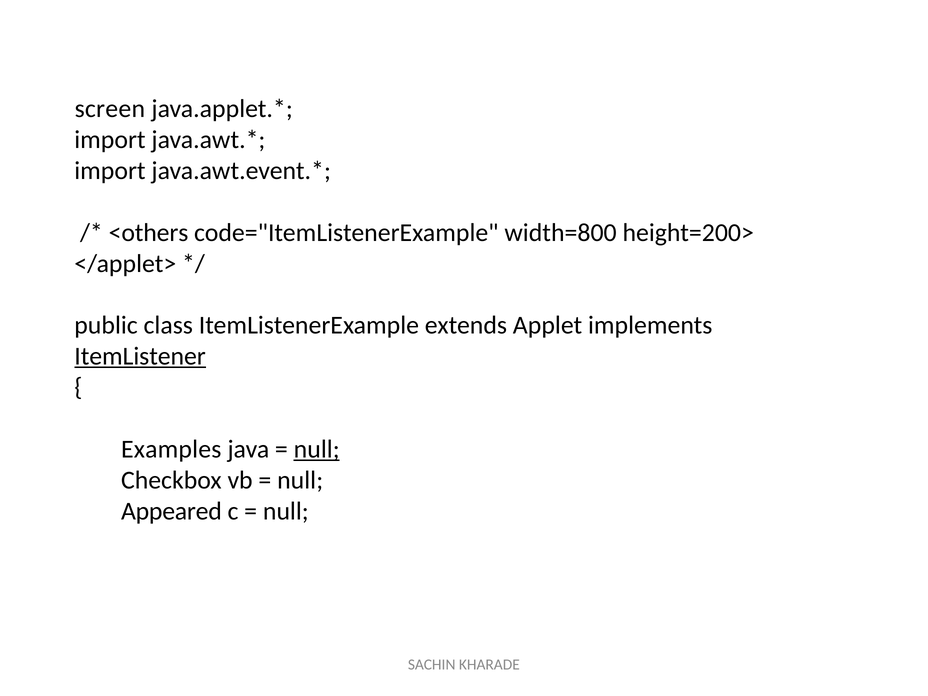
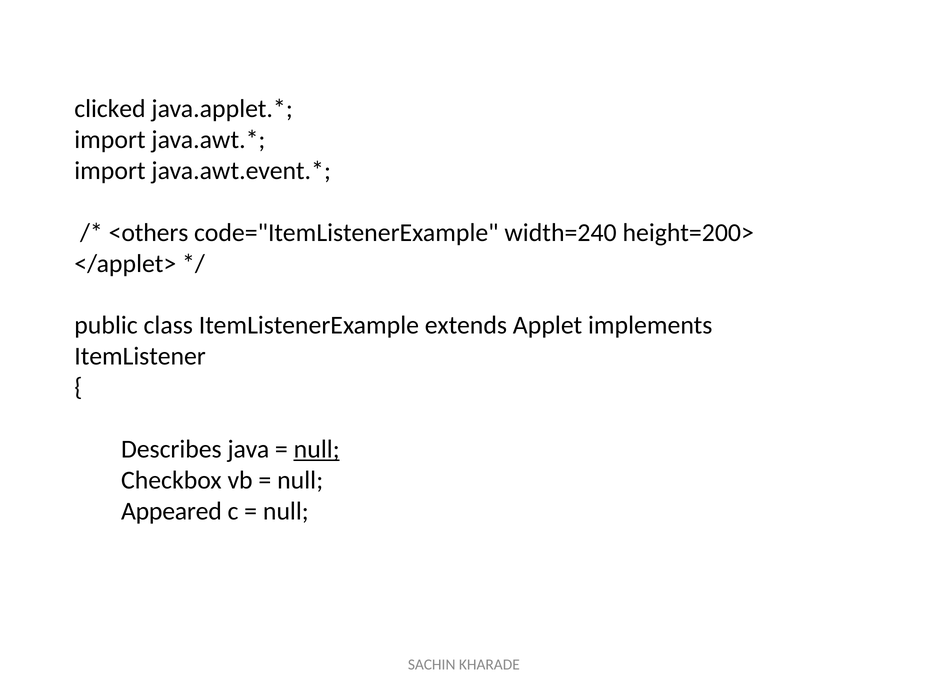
screen: screen -> clicked (110, 109)
width=800: width=800 -> width=240 (561, 233)
ItemListener underline: present -> none (140, 356)
Examples: Examples -> Describes (171, 449)
